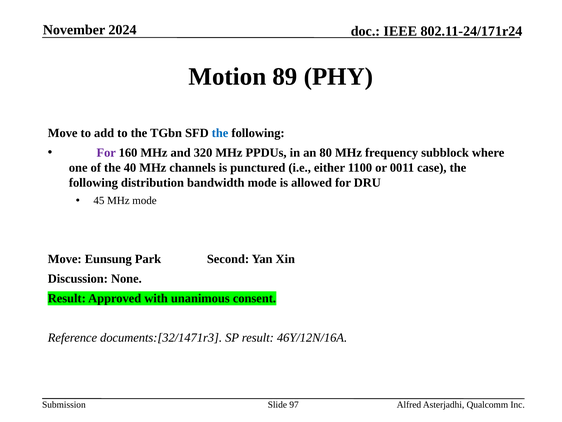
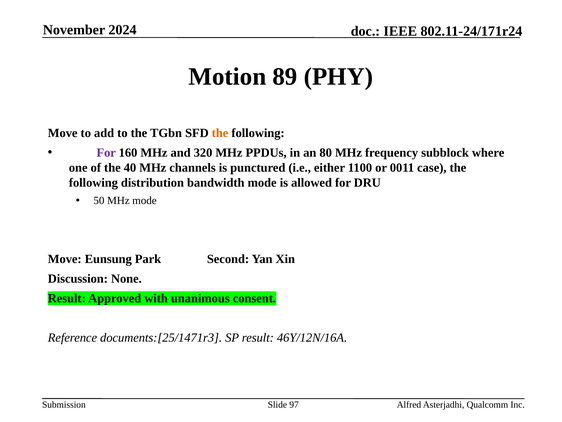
the colour: blue -> orange (220, 133)
45: 45 -> 50 (99, 200)
documents:[32/1471r3: documents:[32/1471r3 -> documents:[25/1471r3 (161, 337)
